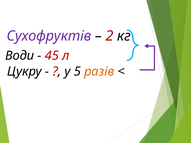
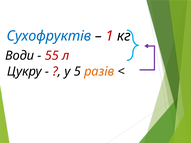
Сухофруктів colour: purple -> blue (49, 36)
2: 2 -> 1 (109, 36)
45: 45 -> 55 (52, 56)
